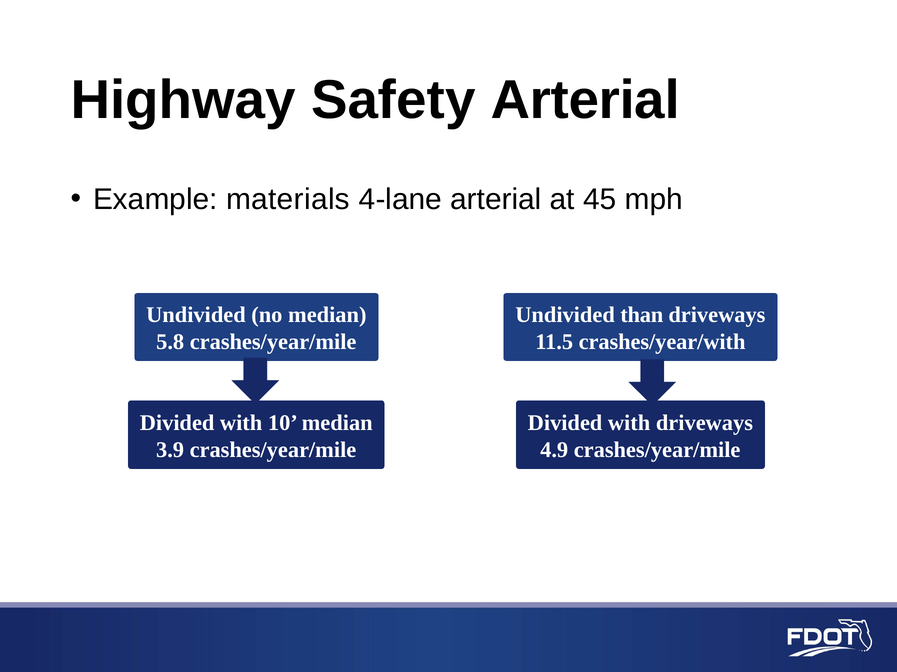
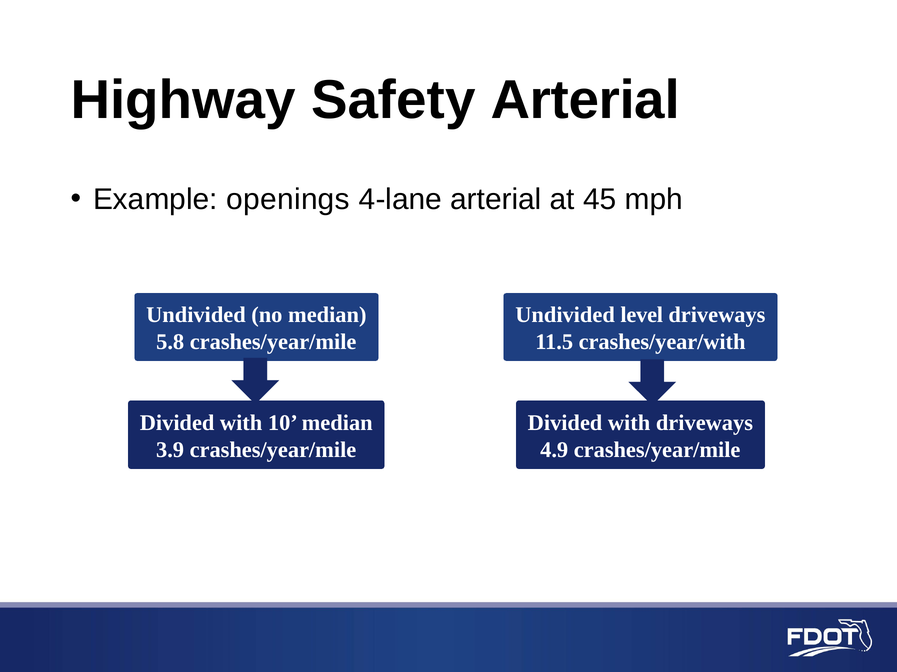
materials: materials -> openings (288, 200)
than: than -> level (642, 315)
